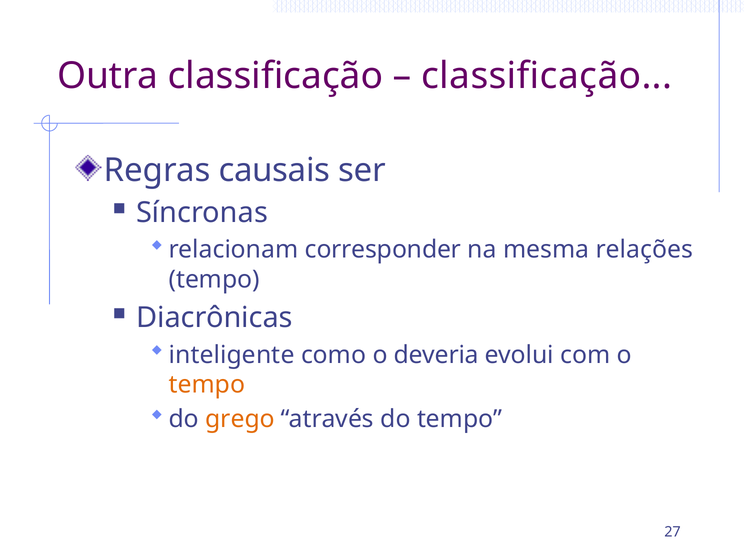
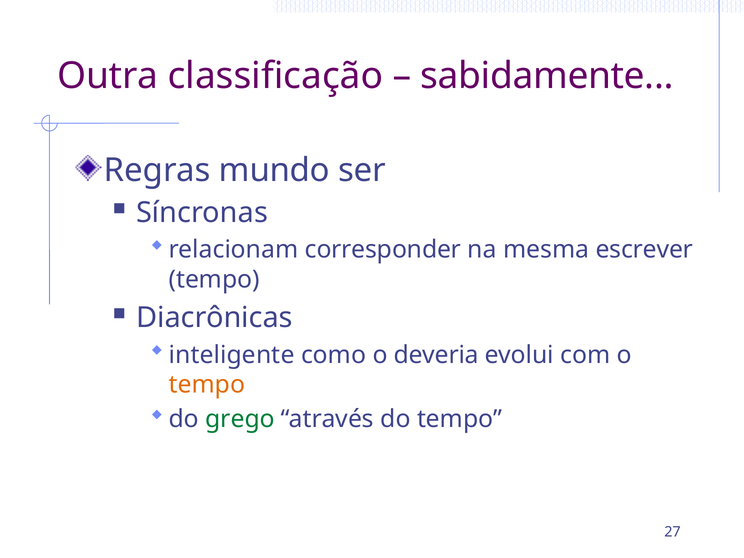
classificação: classificação -> sabidamente (547, 76)
causais: causais -> mundo (274, 170)
relações: relações -> escrever (644, 250)
grego colour: orange -> green (240, 419)
